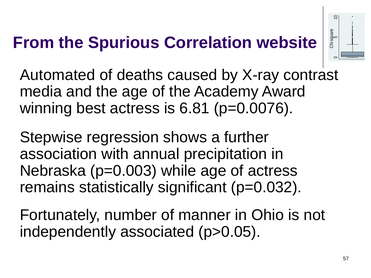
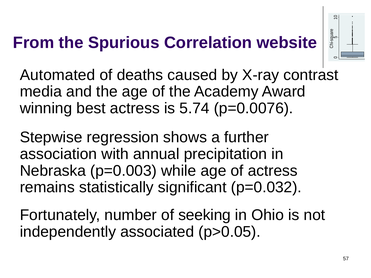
6.81: 6.81 -> 5.74 (195, 108)
manner: manner -> seeking (205, 215)
